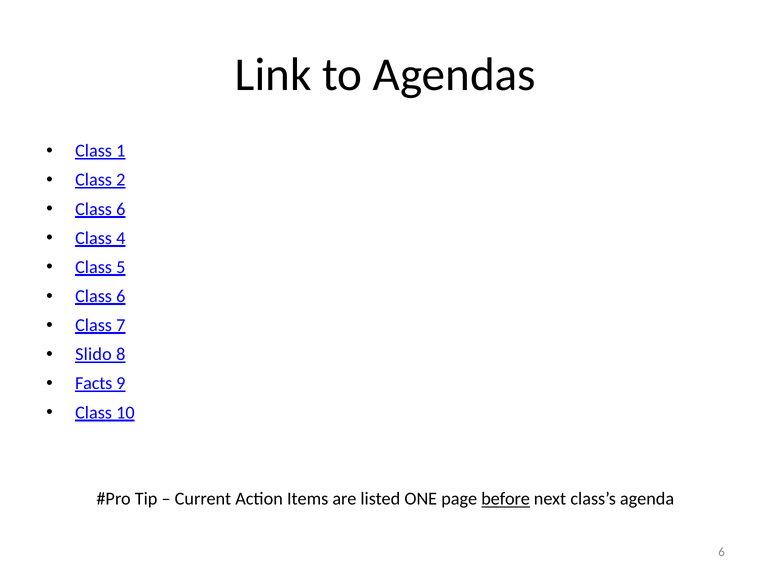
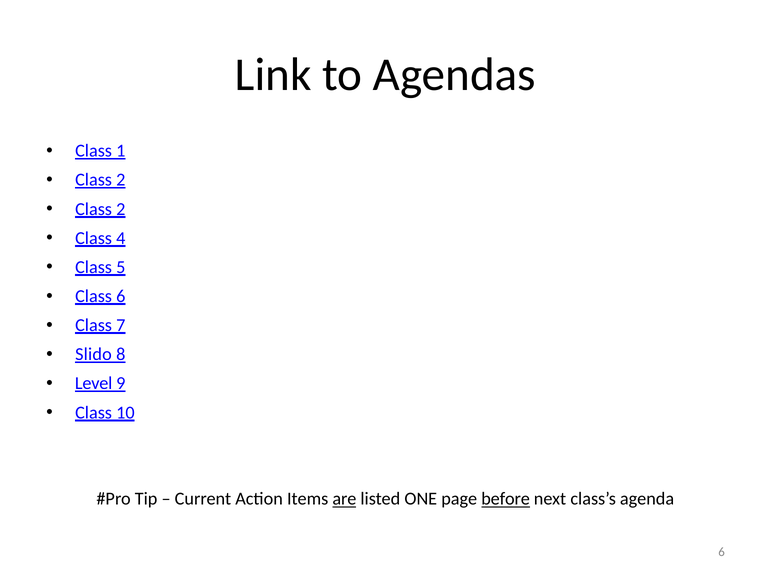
6: 6 -> 2 (121, 209)
Facts: Facts -> Level (94, 384)
are underline: none -> present (344, 499)
